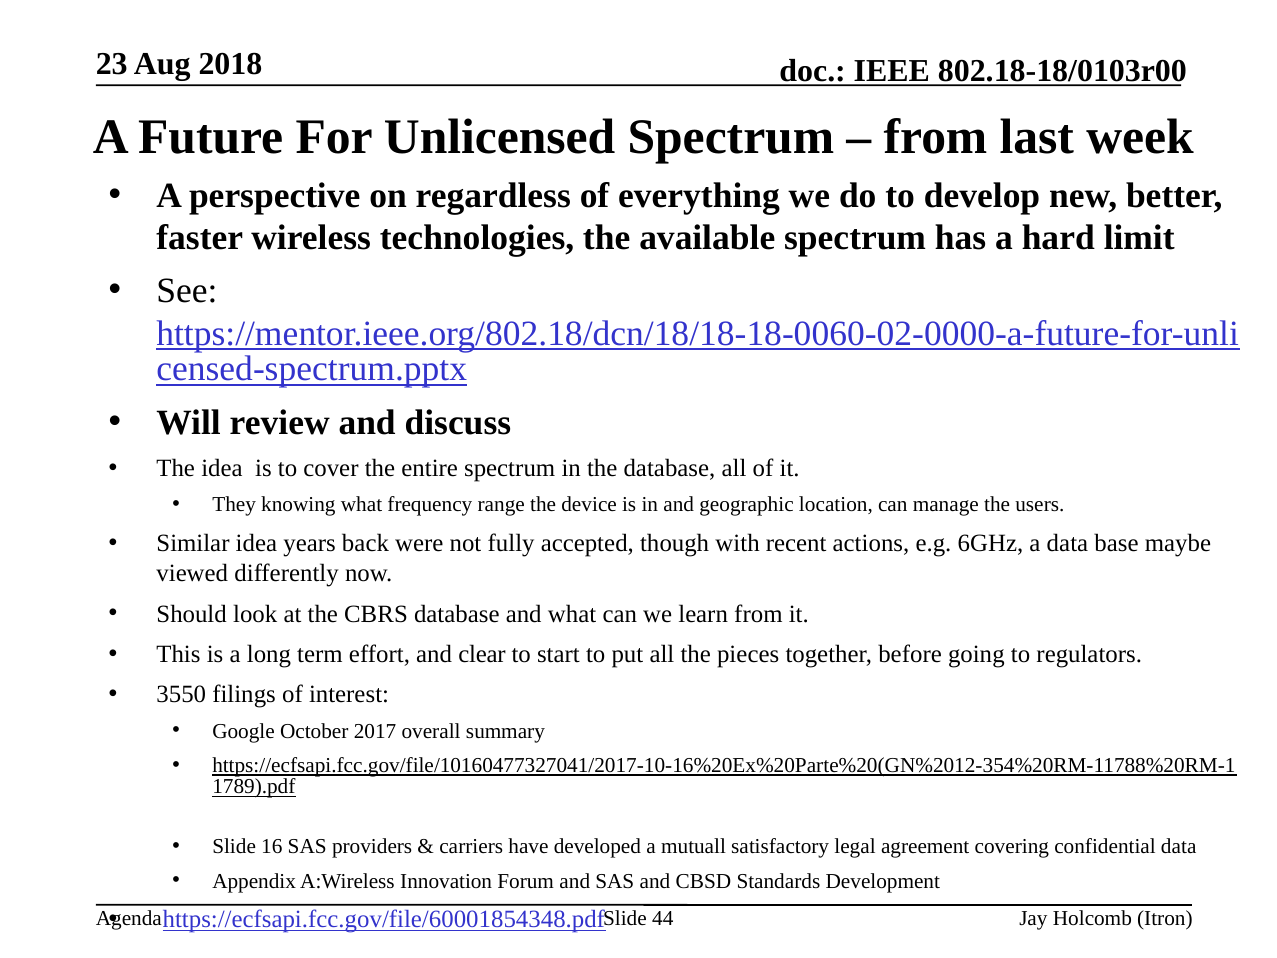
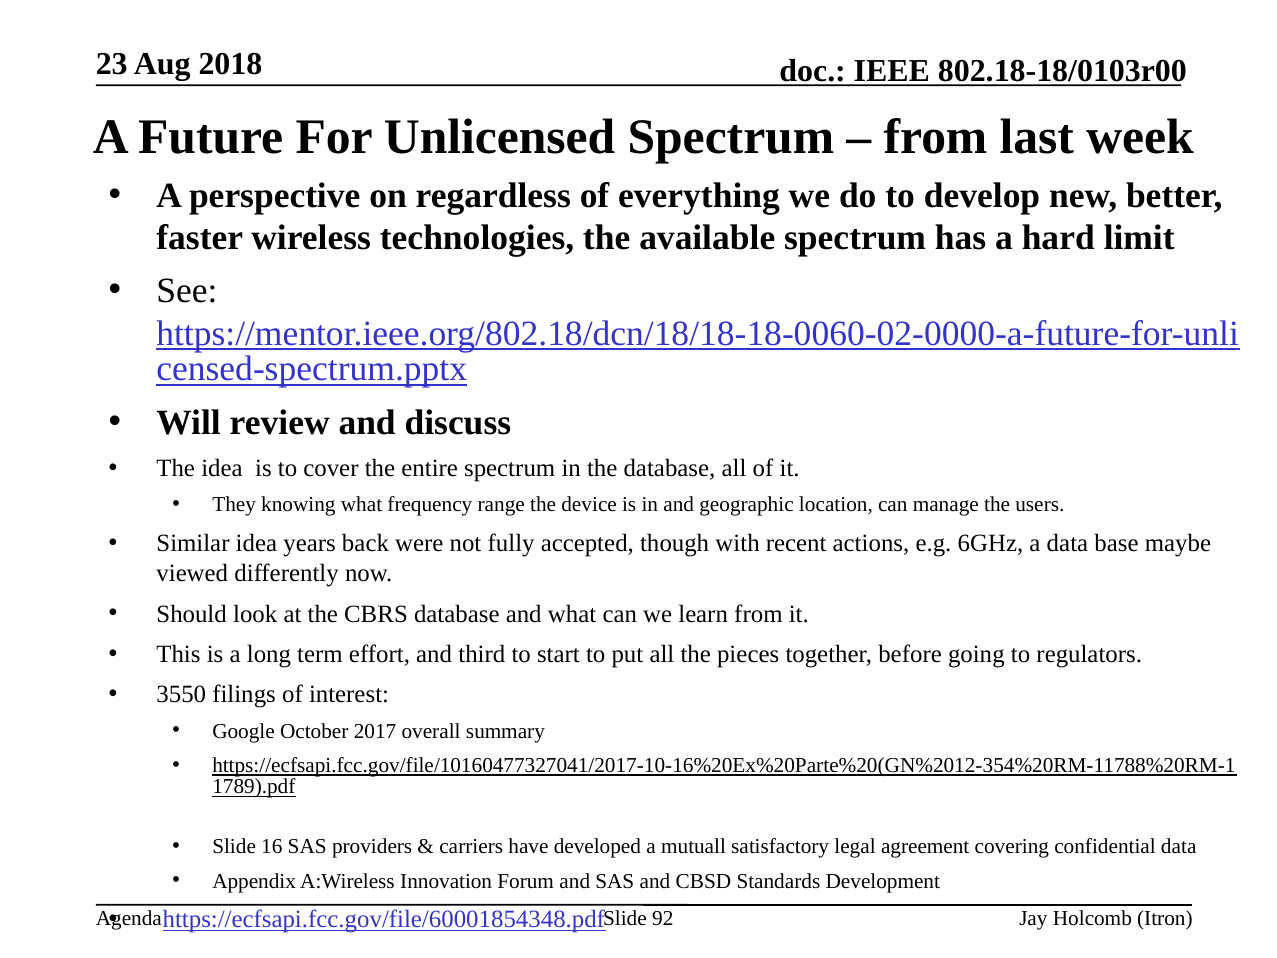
clear: clear -> third (482, 654)
44: 44 -> 92 (663, 919)
